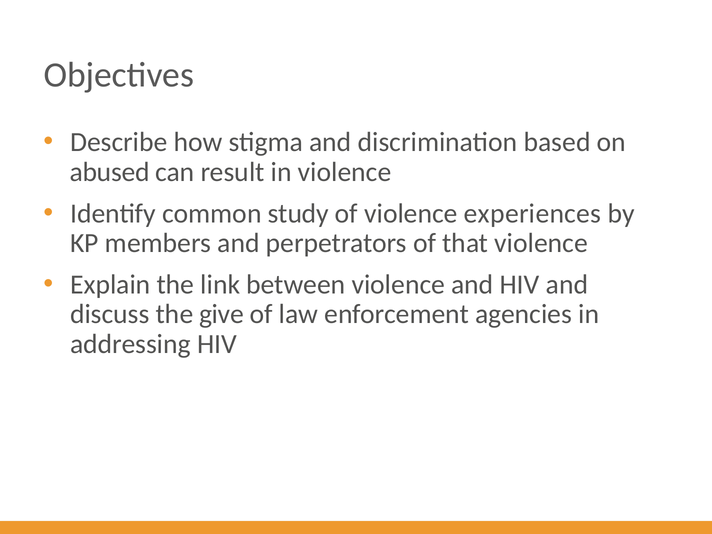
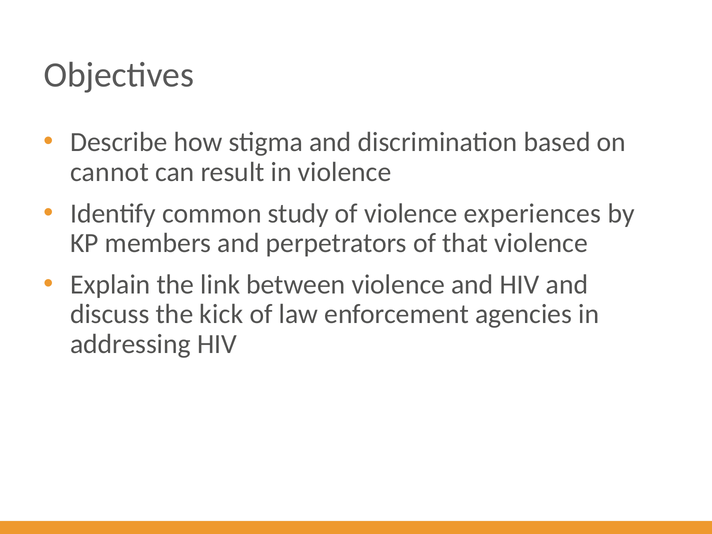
abused: abused -> cannot (109, 172)
give: give -> kick (221, 314)
